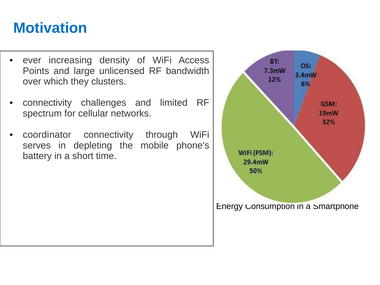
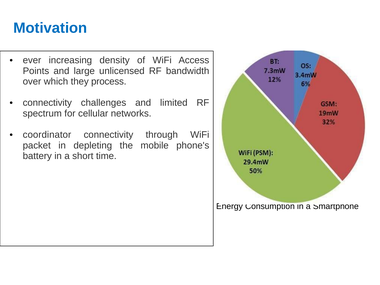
clusters: clusters -> process (109, 82)
serves: serves -> packet (37, 145)
